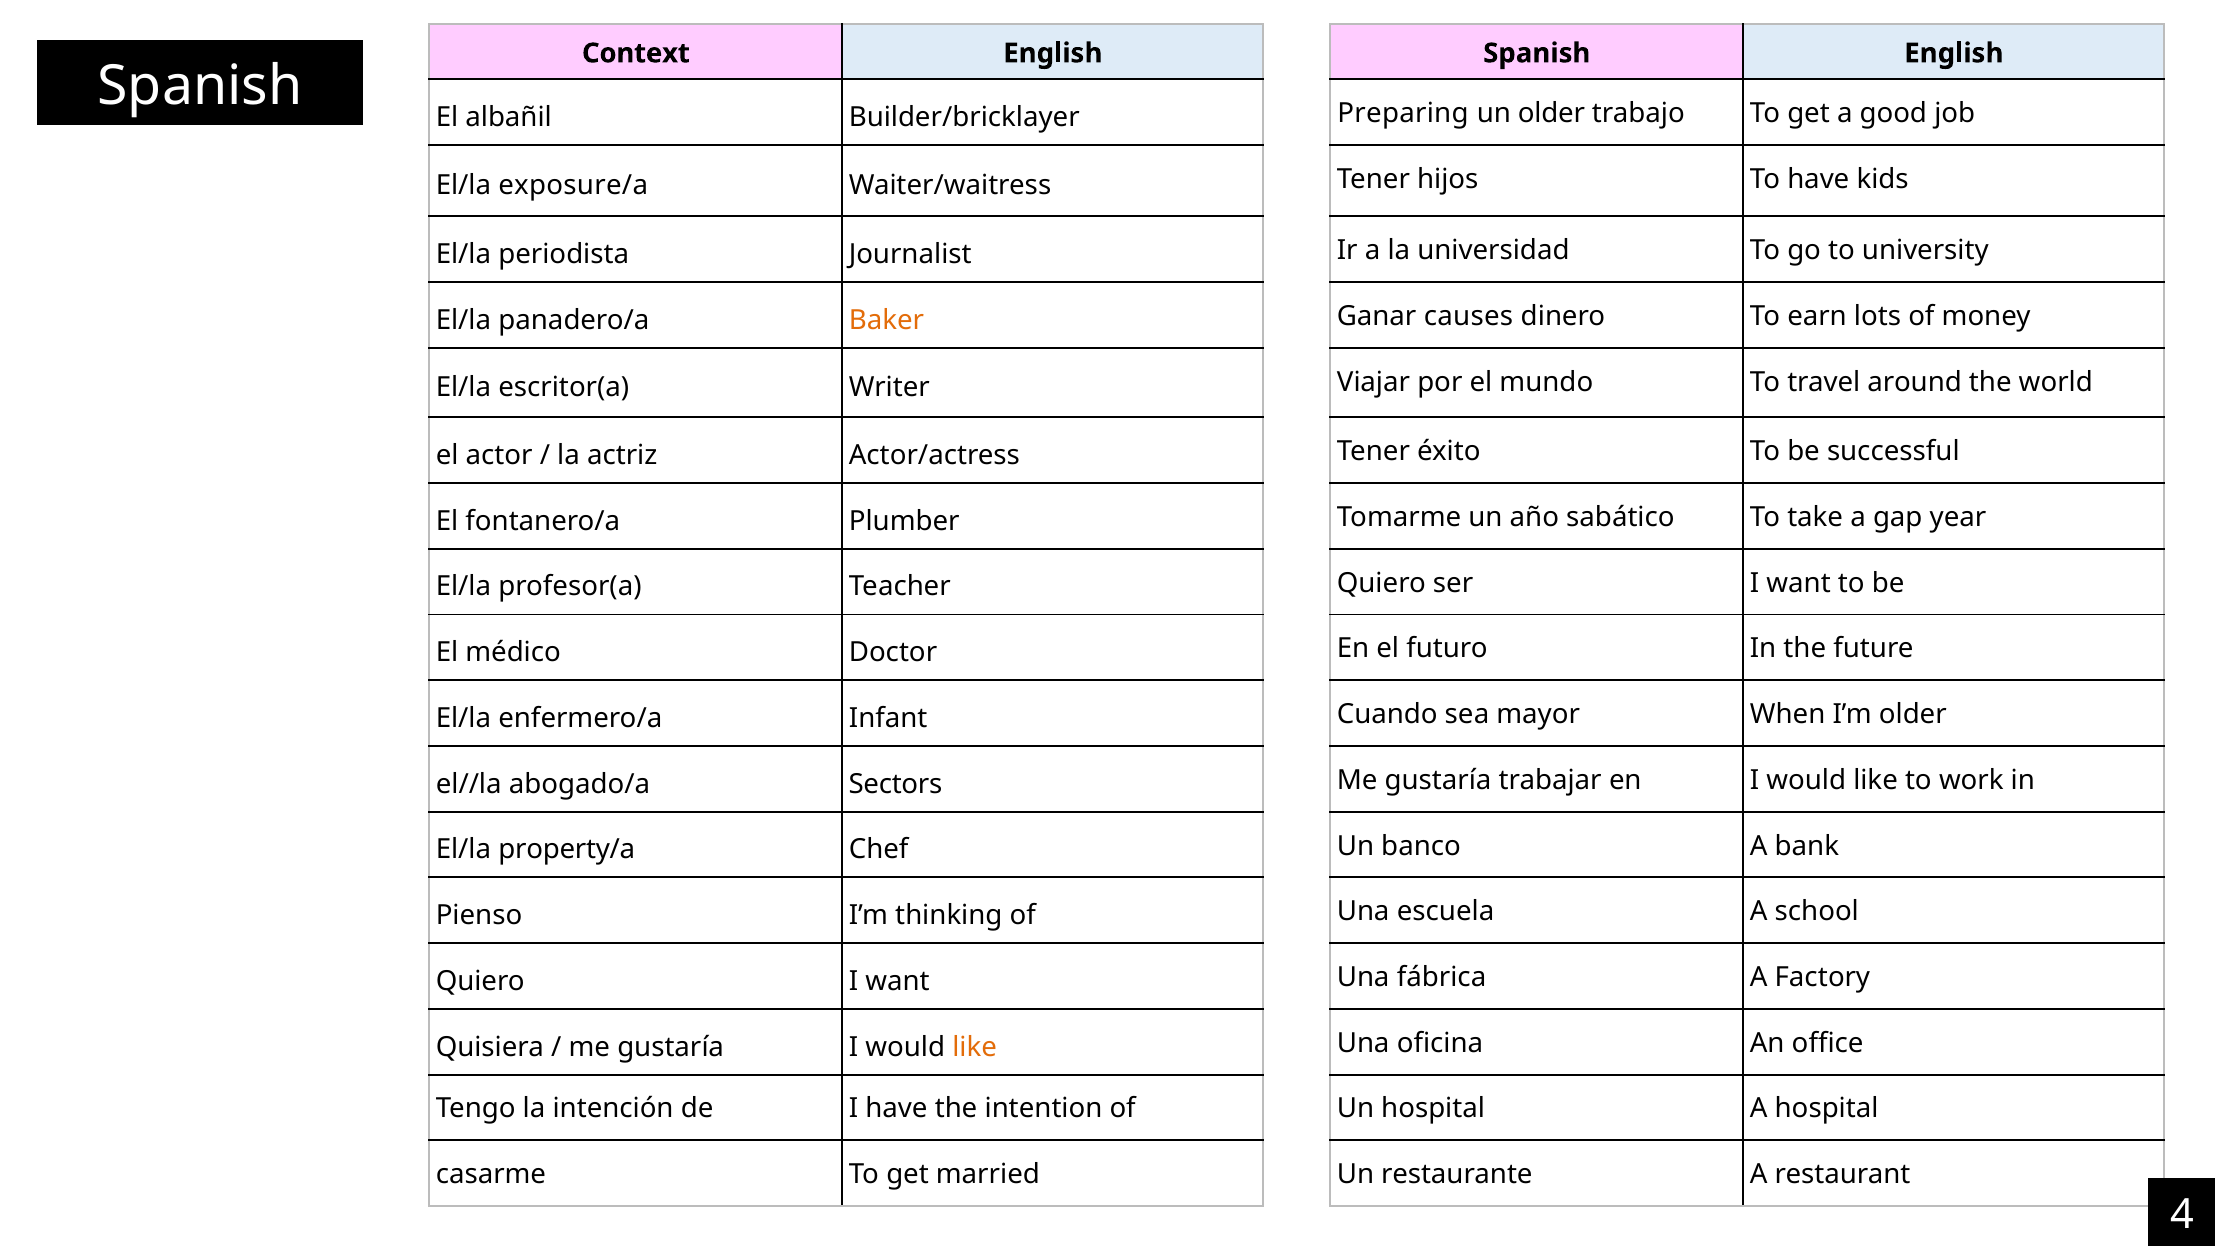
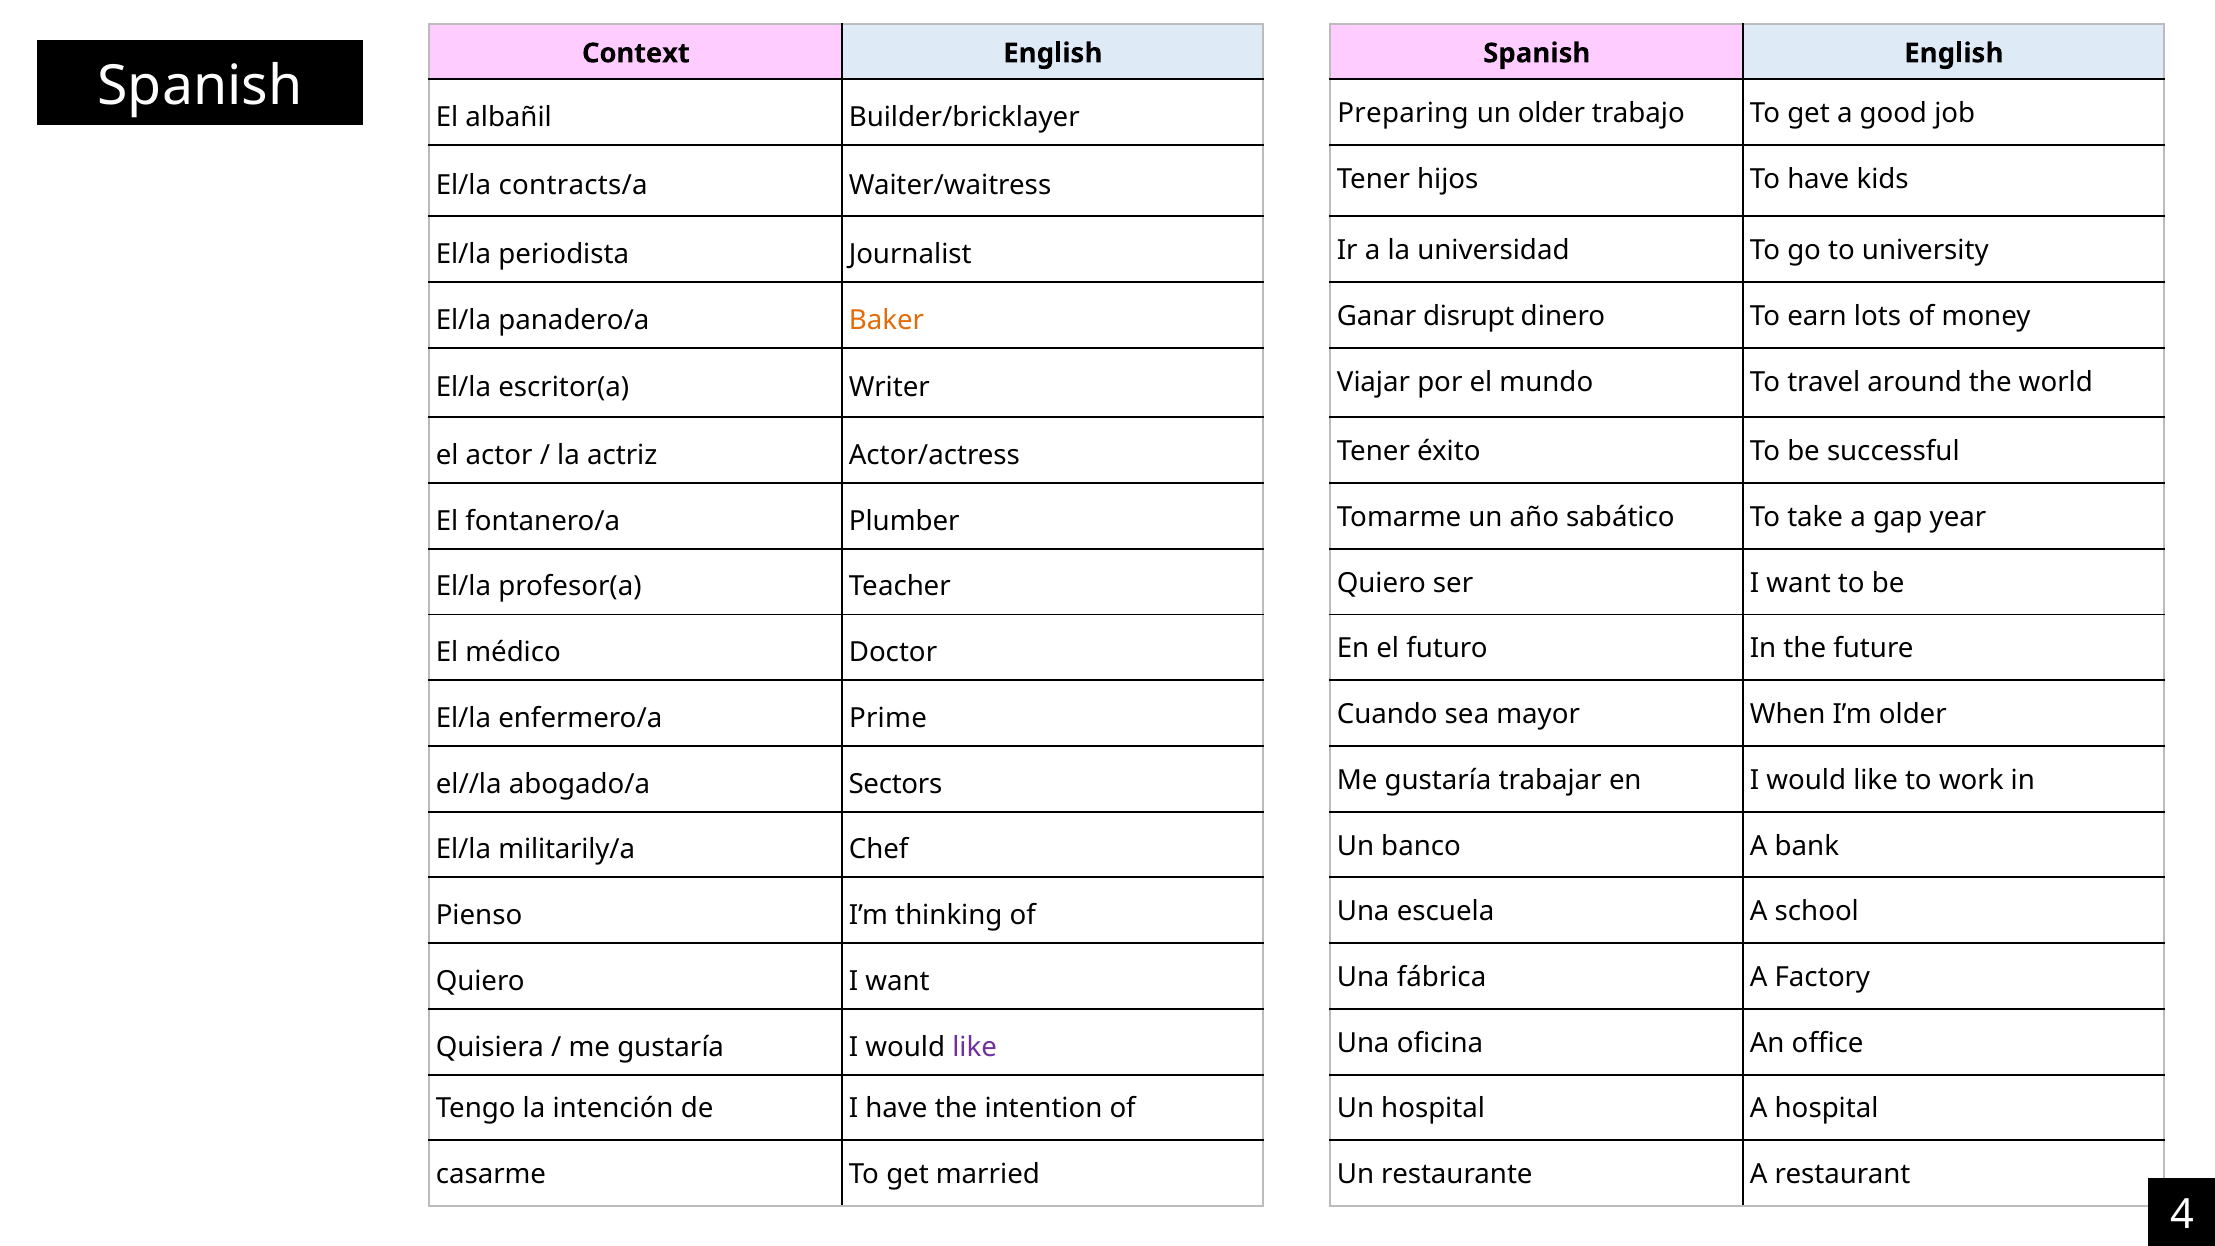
exposure/a: exposure/a -> contracts/a (573, 186)
causes: causes -> disrupt (1469, 316)
Infant: Infant -> Prime (888, 718)
property/a: property/a -> militarily/a (567, 850)
like colour: orange -> purple (975, 1047)
